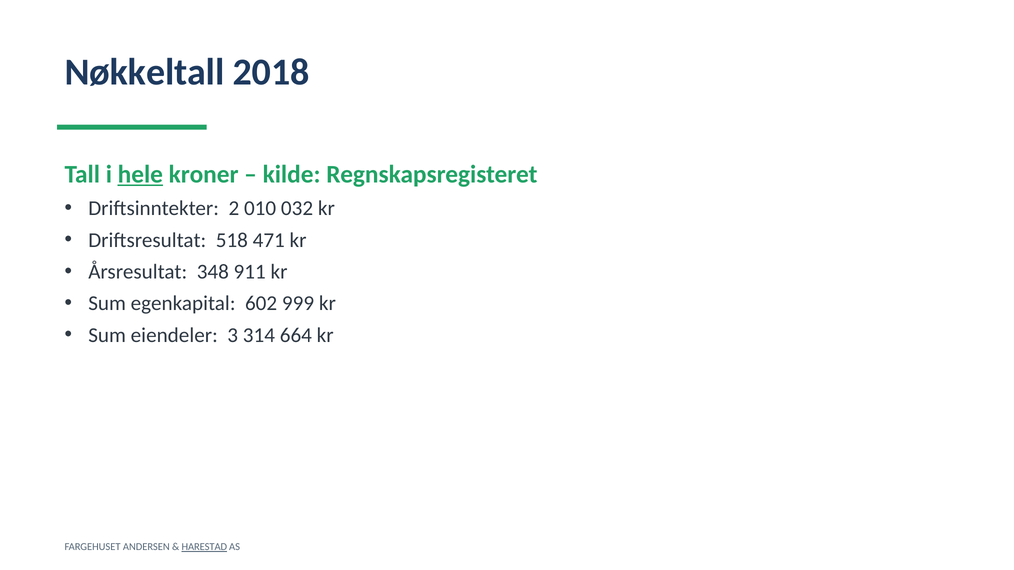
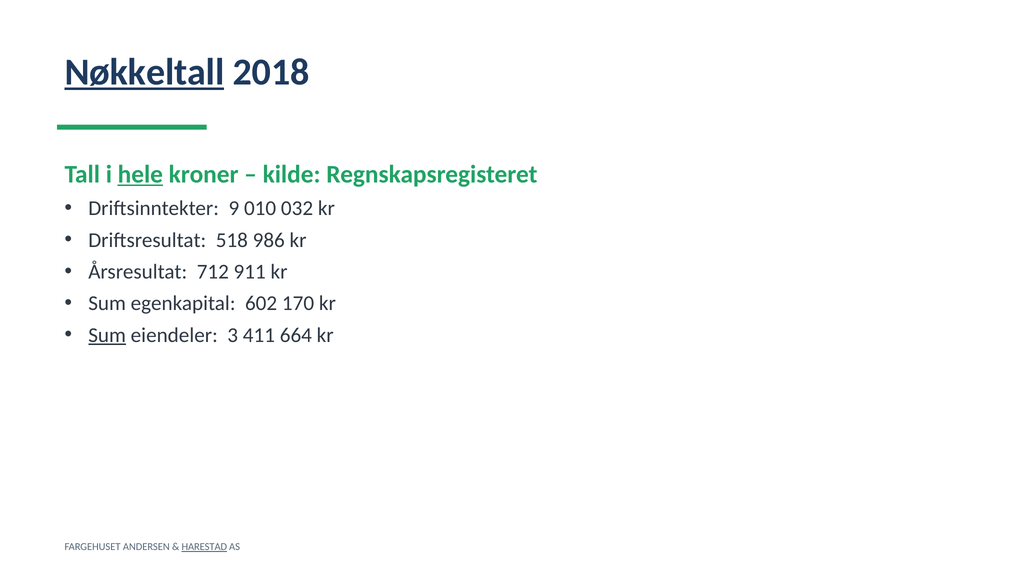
Nøkkeltall underline: none -> present (144, 72)
2: 2 -> 9 (234, 209)
471: 471 -> 986 (269, 240)
348: 348 -> 712 (213, 272)
999: 999 -> 170 (298, 304)
Sum underline: none -> present (107, 335)
314: 314 -> 411 (259, 335)
